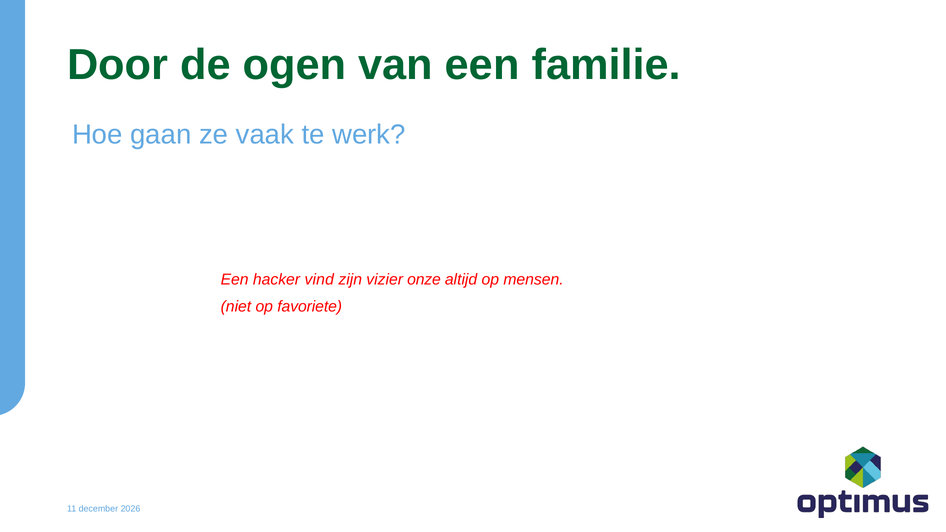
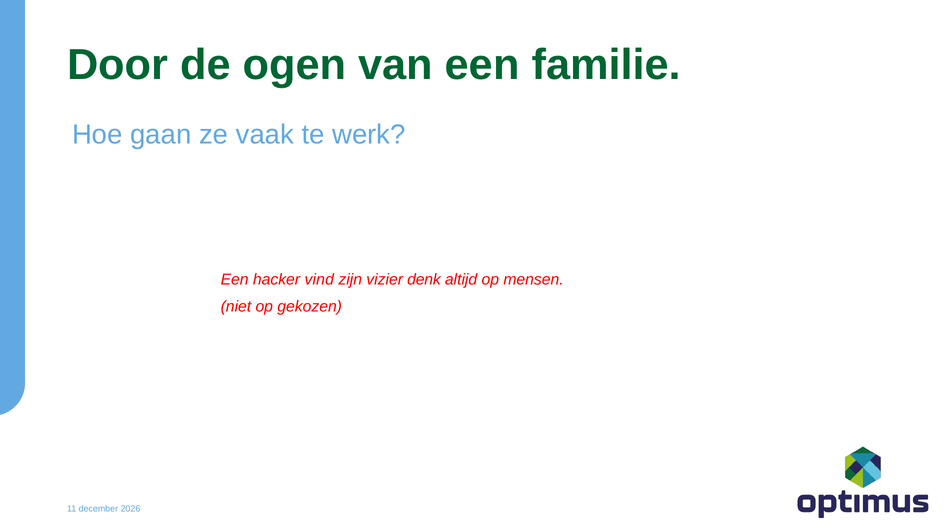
onze: onze -> denk (424, 280)
favoriete: favoriete -> gekozen (310, 307)
